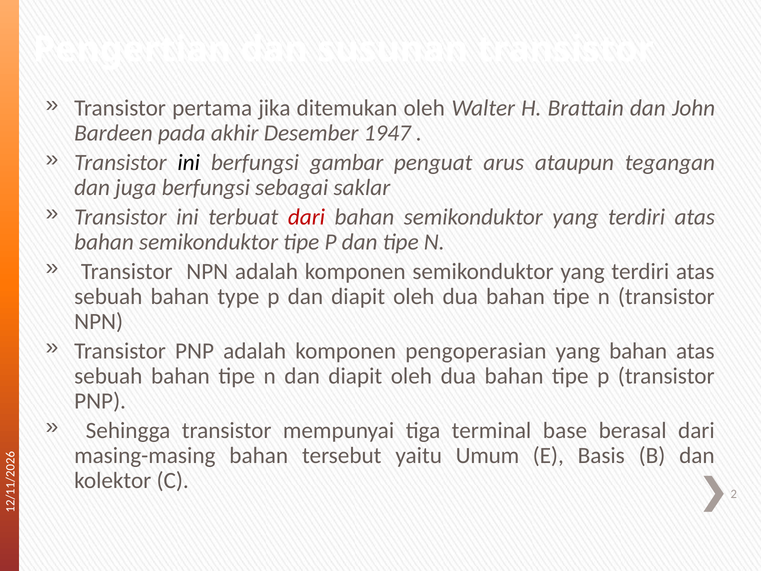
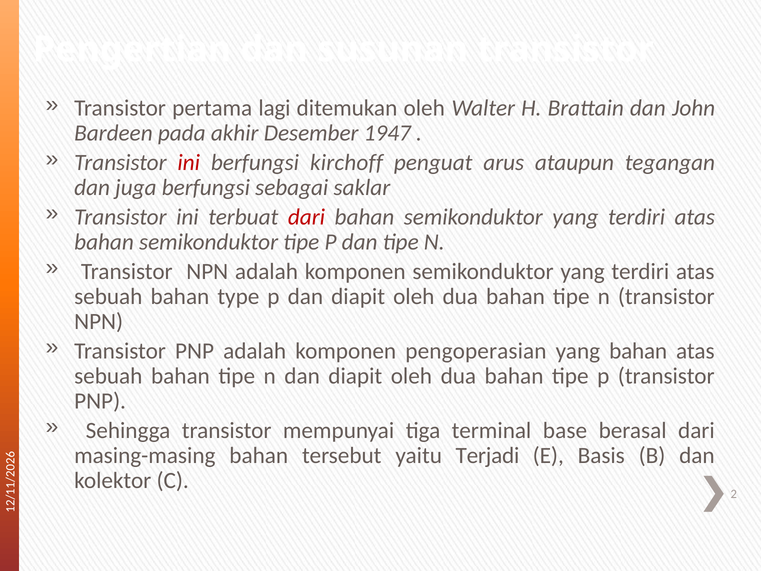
jika: jika -> lagi (274, 108)
ini colour: black -> red (189, 163)
gambar: gambar -> kirchoff (346, 163)
Umum: Umum -> Terjadi (487, 455)
